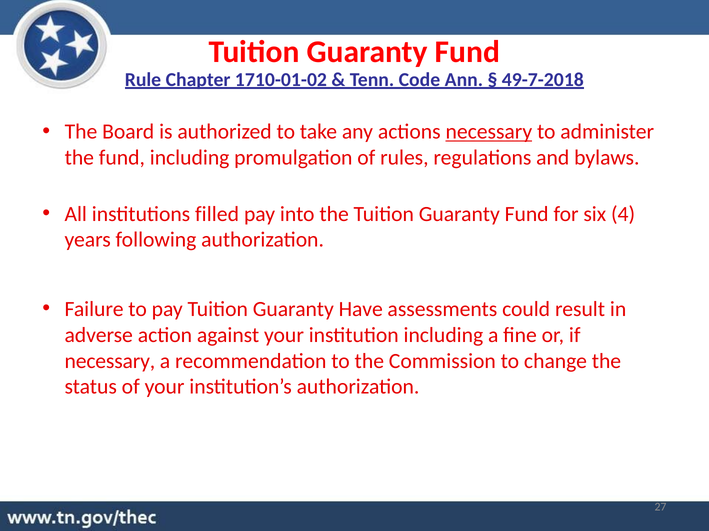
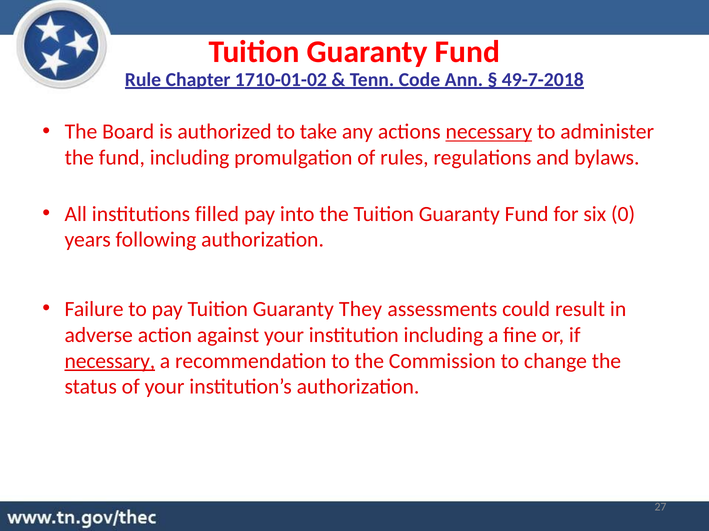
4: 4 -> 0 (623, 214)
Have: Have -> They (361, 309)
necessary underline: none -> present (110, 361)
